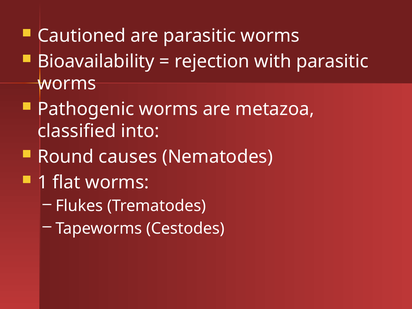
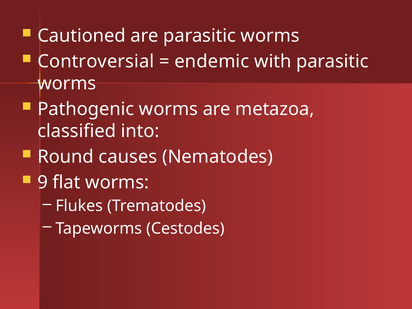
Bioavailability: Bioavailability -> Controversial (96, 61)
rejection: rejection -> endemic (212, 61)
1: 1 -> 9 (43, 182)
